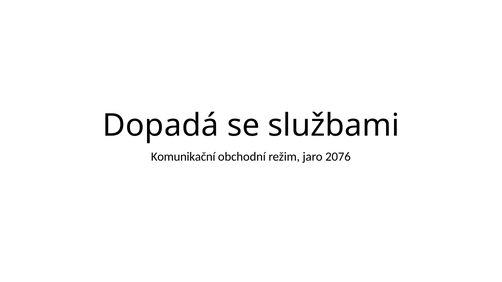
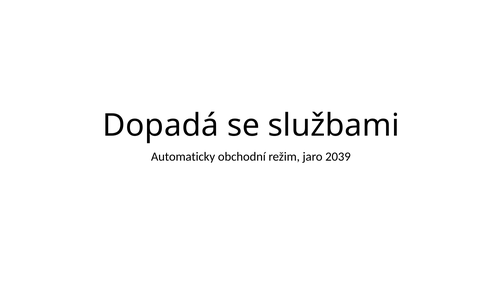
Komunikační: Komunikační -> Automaticky (183, 157)
2076: 2076 -> 2039 (338, 157)
